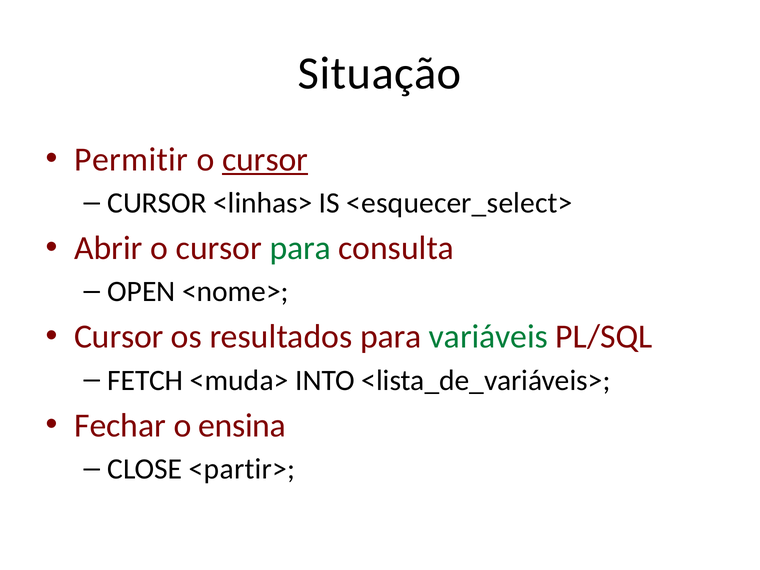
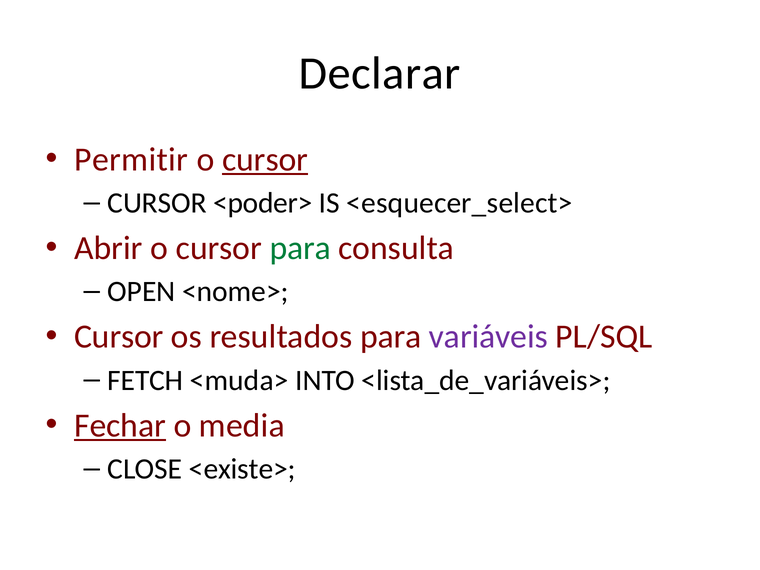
Situação: Situação -> Declarar (380, 74)
<linhas>: <linhas> -> <poder> (263, 203)
variáveis colour: green -> purple (488, 337)
Fechar underline: none -> present (120, 425)
ensina: ensina -> media (242, 425)
<partir>: <partir> -> <existe> (242, 469)
